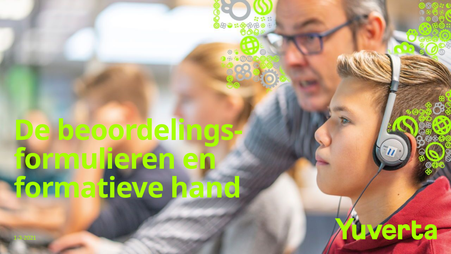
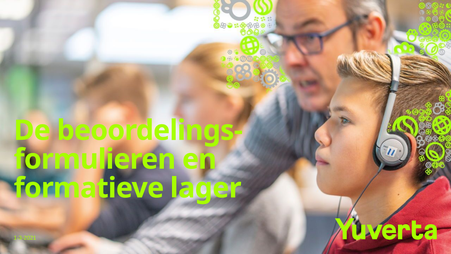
hand: hand -> lager (206, 188)
